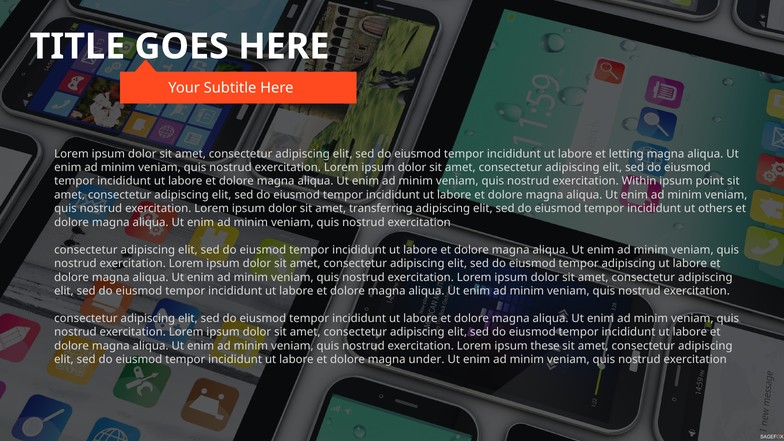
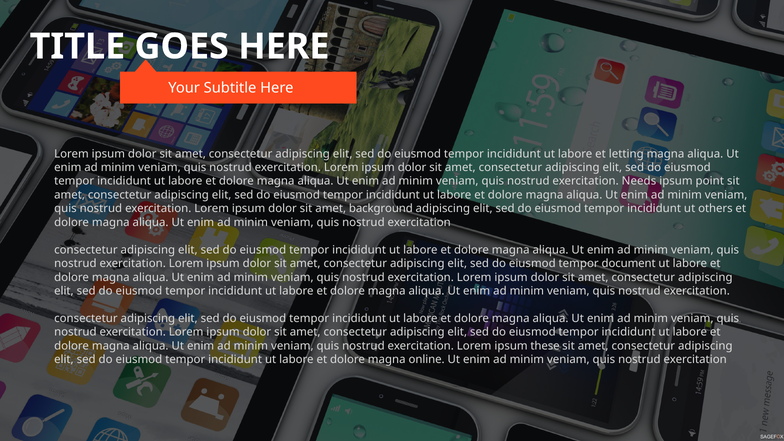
Within: Within -> Needs (639, 181)
transferring: transferring -> background (381, 209)
tempor adipiscing: adipiscing -> document (629, 264)
under: under -> online (427, 360)
